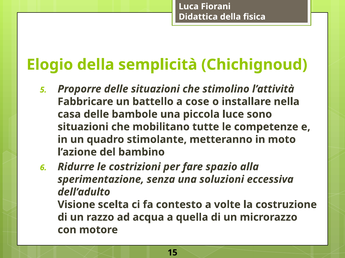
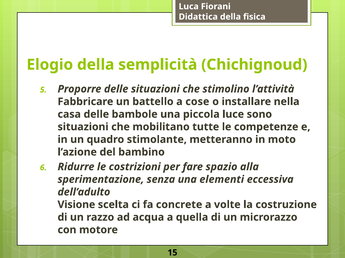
soluzioni: soluzioni -> elementi (222, 180)
contesto: contesto -> concrete (179, 205)
